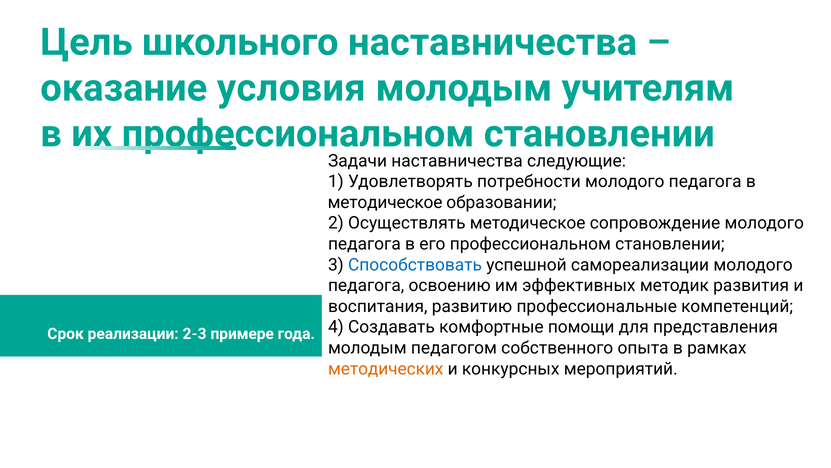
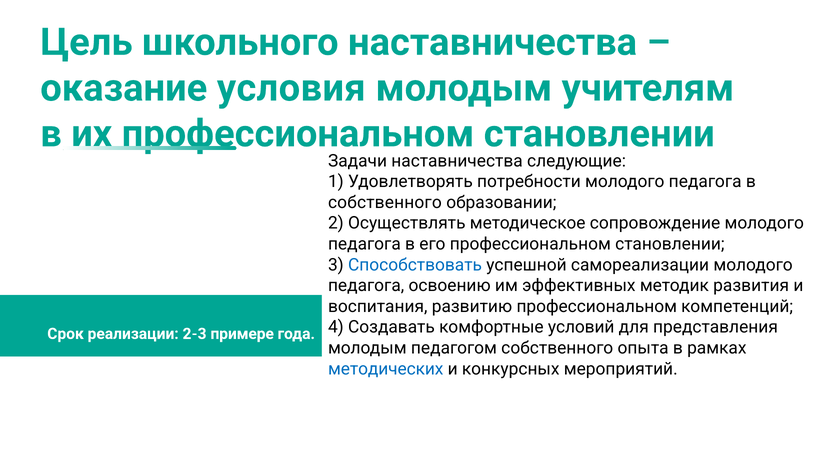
методическое: методическое -> собственного (385, 202)
развитию профессиональные: профессиональные -> профессиональном (597, 306)
помощи: помощи -> условий (581, 327)
методических colour: orange -> blue (386, 368)
